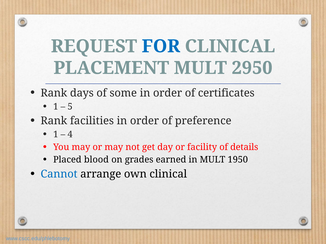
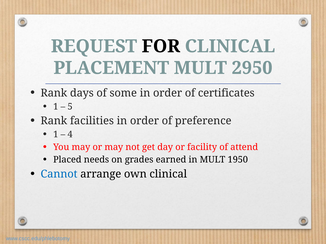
FOR colour: blue -> black (161, 46)
details: details -> attend (244, 147)
blood: blood -> needs (96, 160)
